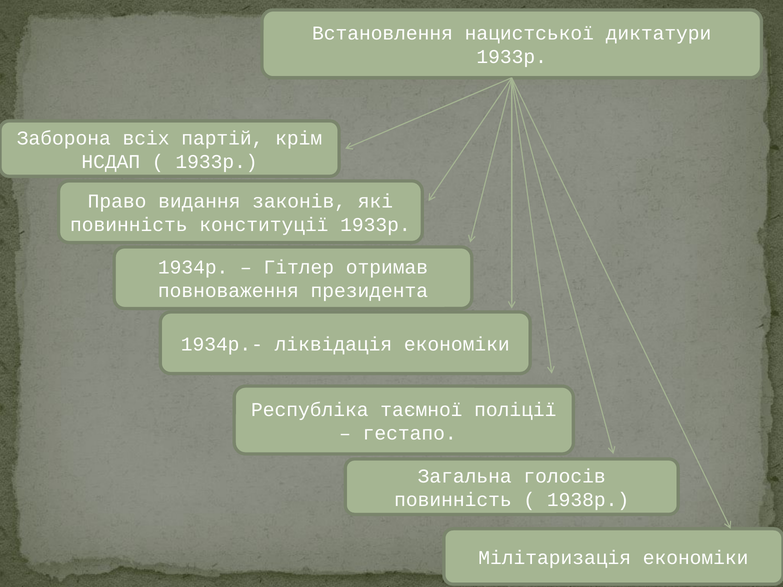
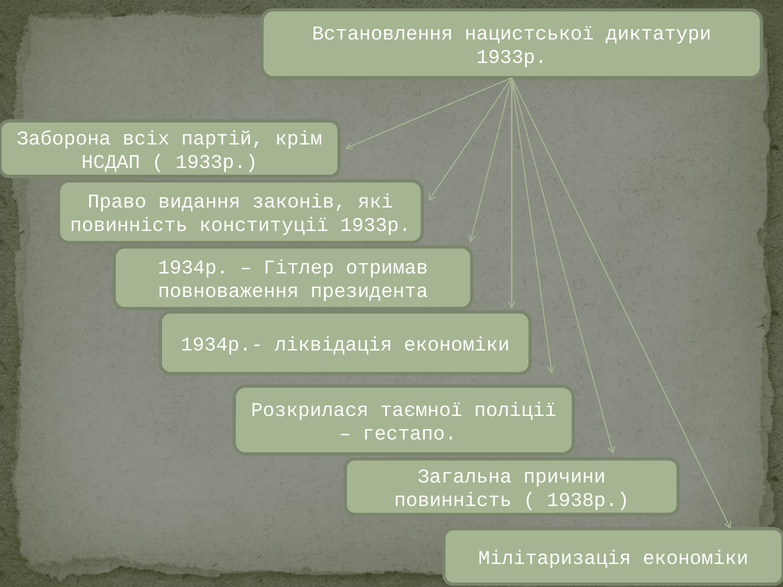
Республіка: Республіка -> Розкрилася (310, 410)
голосів: голосів -> причини (565, 476)
